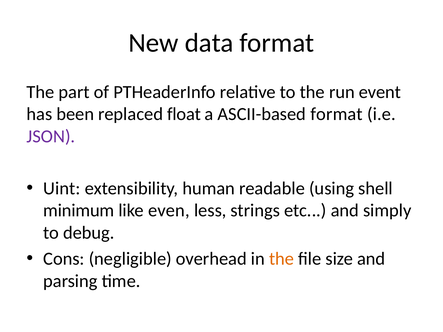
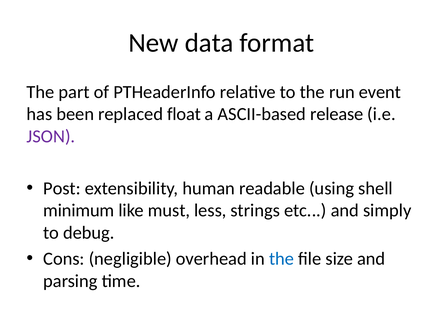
ASCII-based format: format -> release (337, 114)
Uint: Uint -> Post (62, 189)
even: even -> must (169, 211)
the colour: orange -> blue (282, 259)
